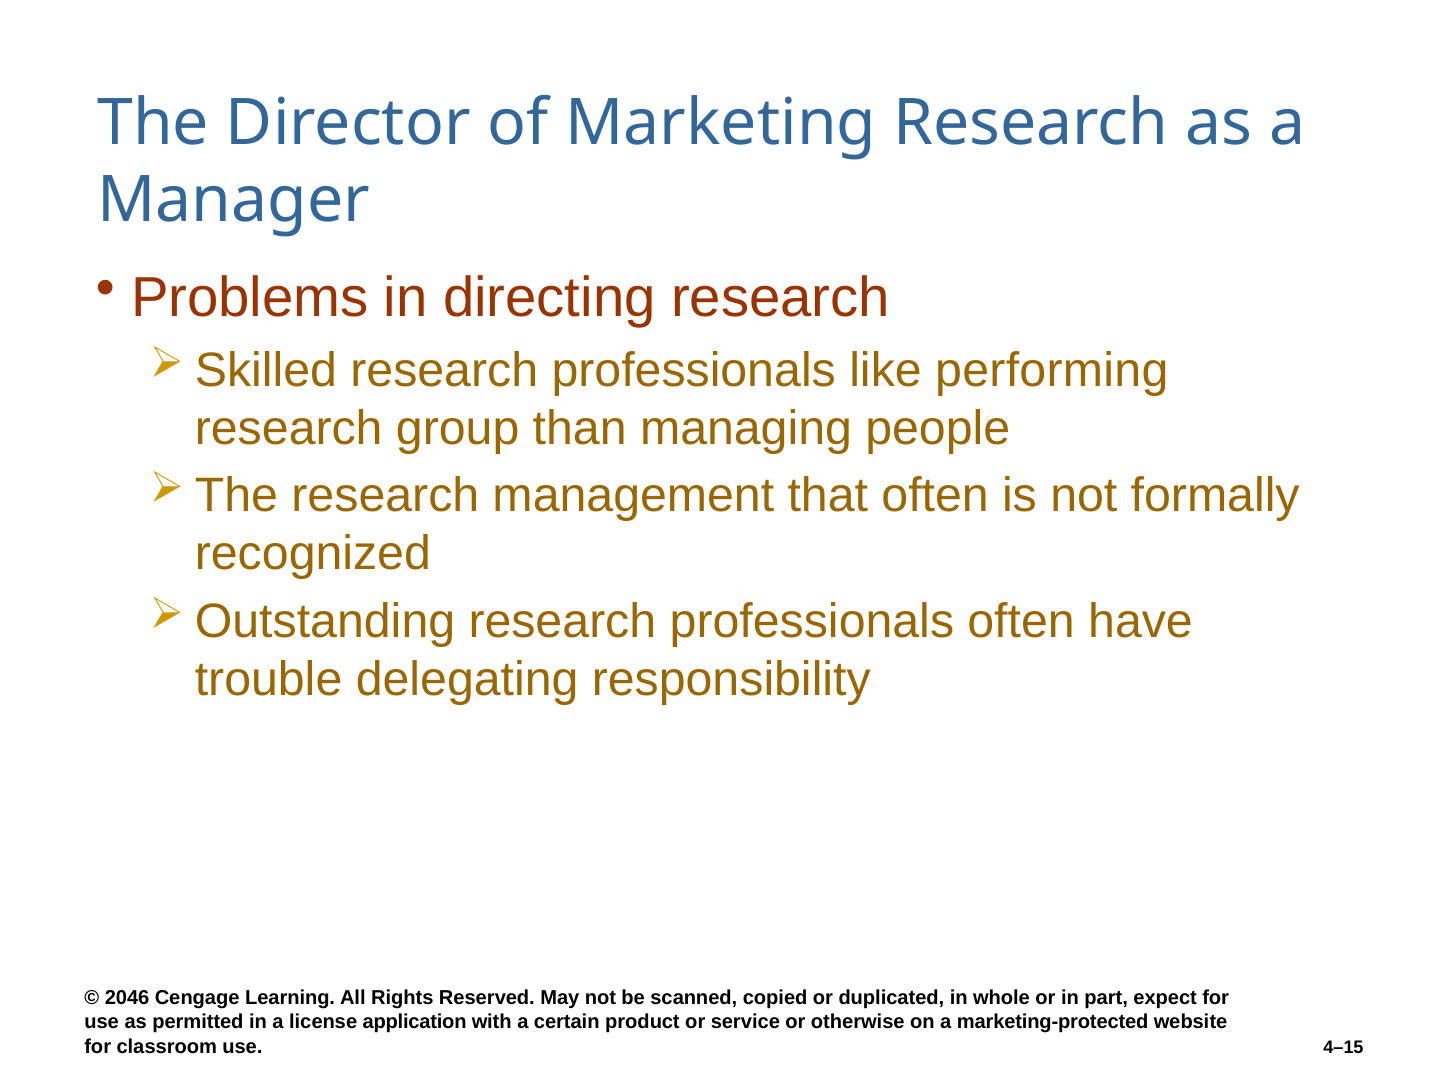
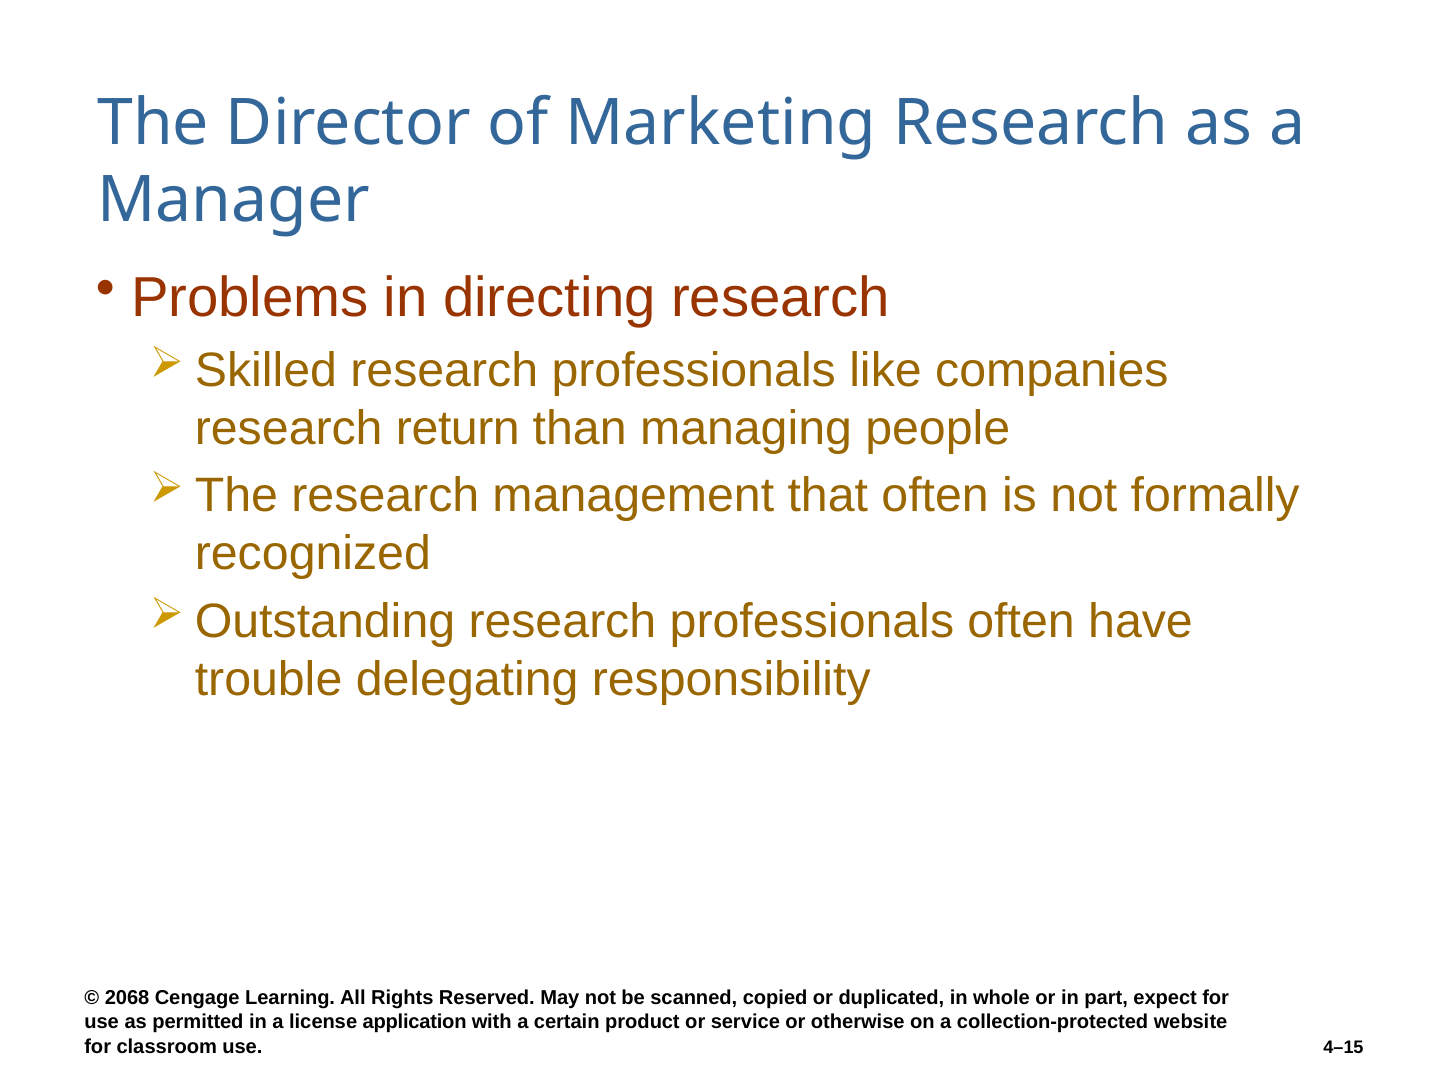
performing: performing -> companies (1052, 370)
group: group -> return (458, 428)
2046: 2046 -> 2068 (127, 998)
marketing-protected: marketing-protected -> collection-protected (1053, 1022)
